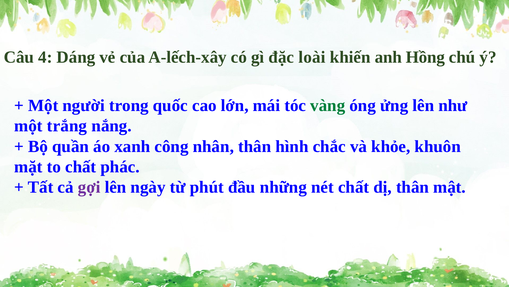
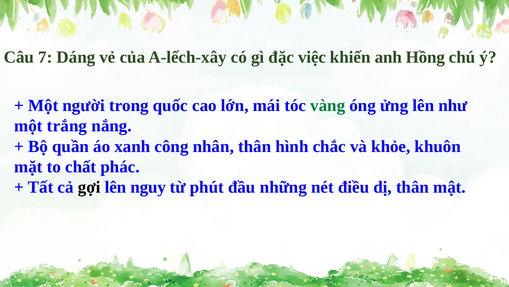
4: 4 -> 7 (45, 57)
loài: loài -> việc (312, 57)
gợi colour: purple -> black (89, 187)
ngày: ngày -> nguy (148, 187)
nét chất: chất -> điều (354, 187)
